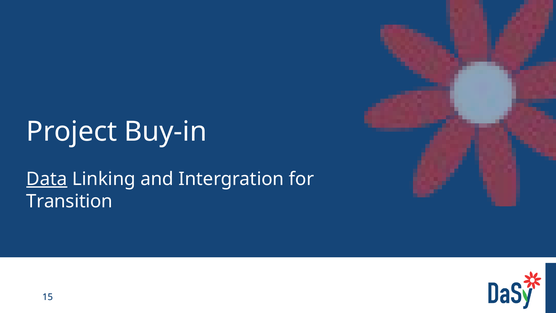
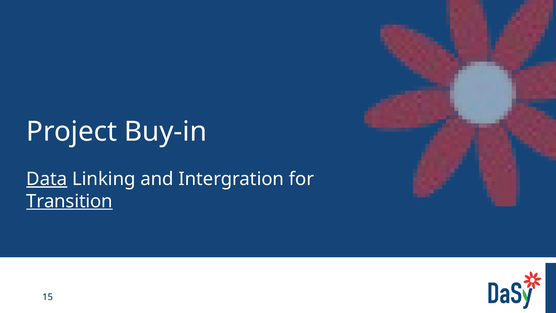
Transition underline: none -> present (70, 201)
